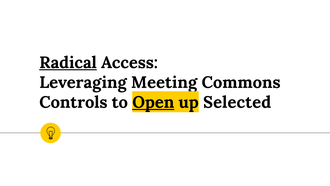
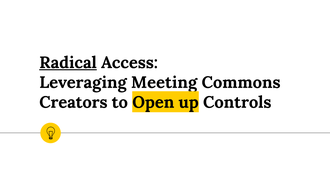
Controls: Controls -> Creators (73, 102)
Open underline: present -> none (153, 102)
Selected: Selected -> Controls (237, 102)
